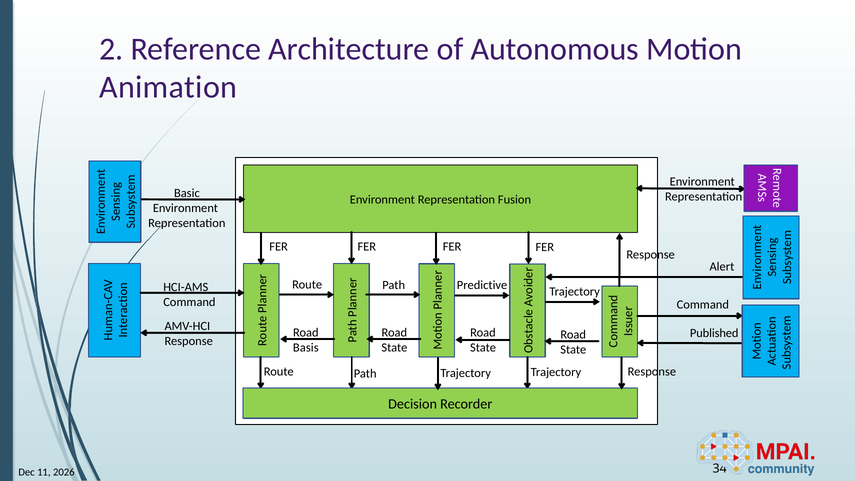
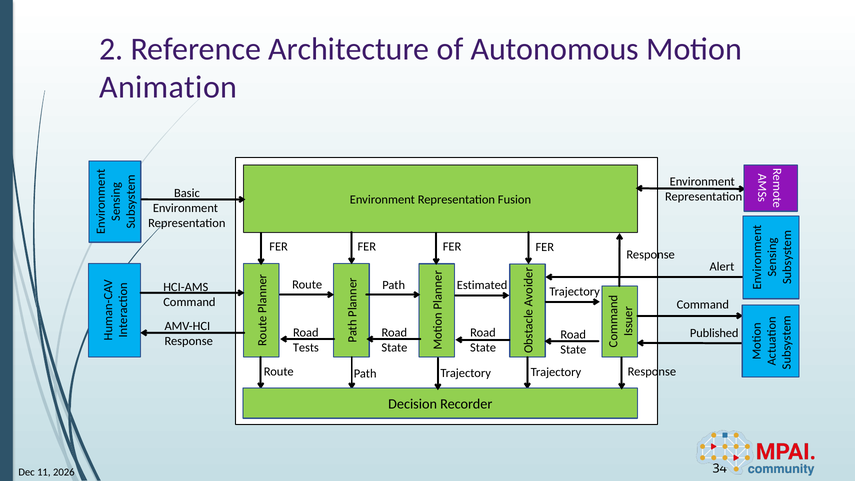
Predictive: Predictive -> Estimated (482, 285)
Basis: Basis -> Tests (306, 348)
